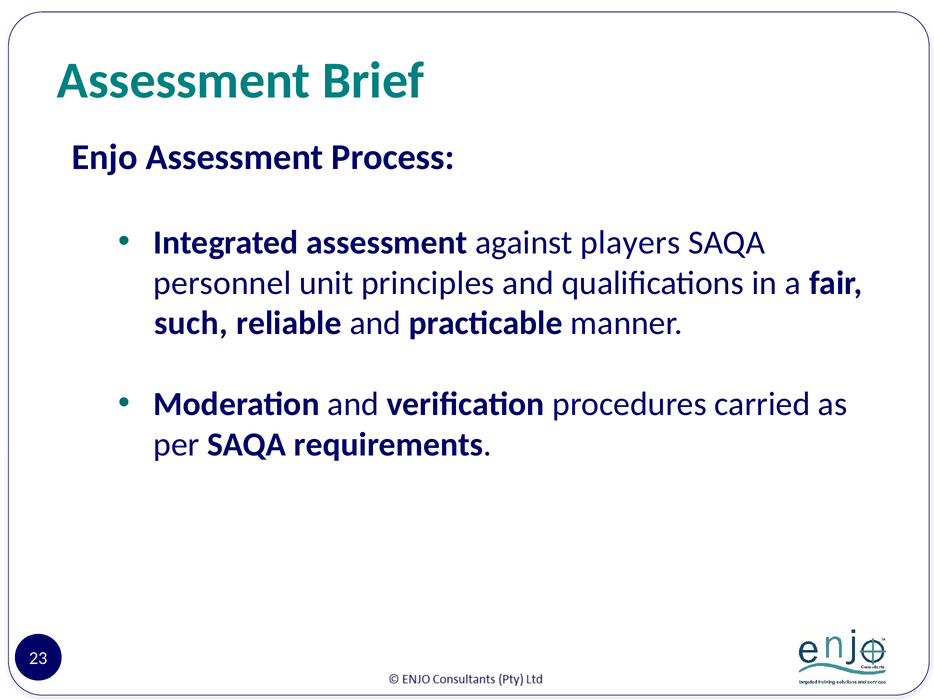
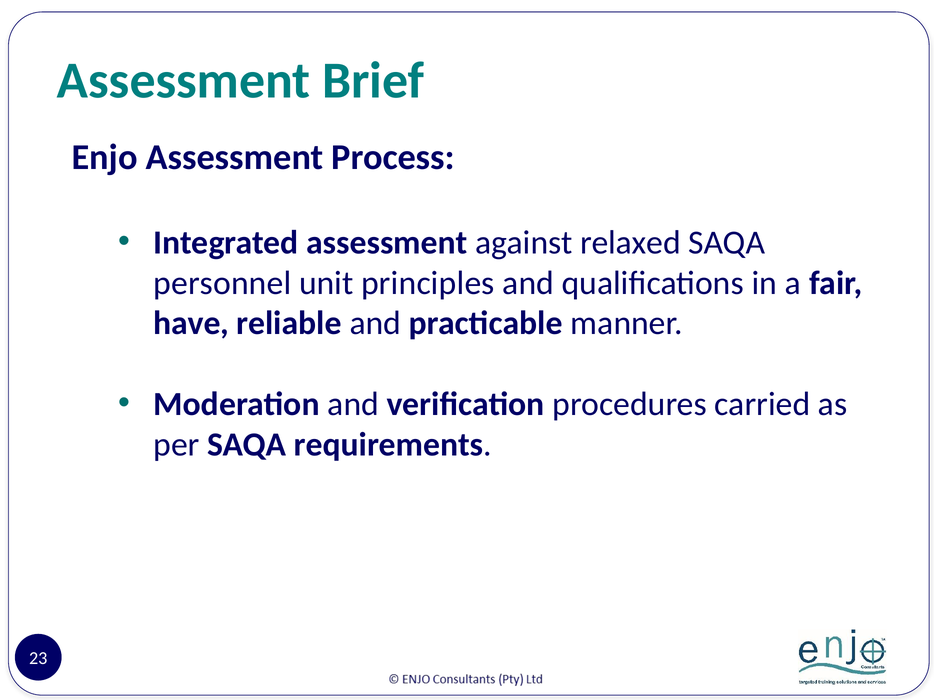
players: players -> relaxed (630, 243)
such: such -> have (191, 324)
